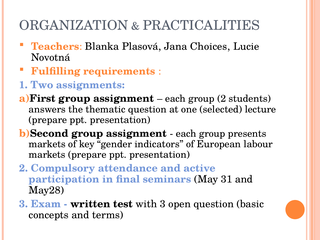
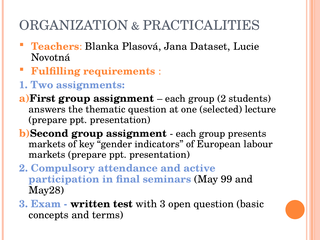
Choices: Choices -> Dataset (210, 46)
31: 31 -> 99 (227, 179)
